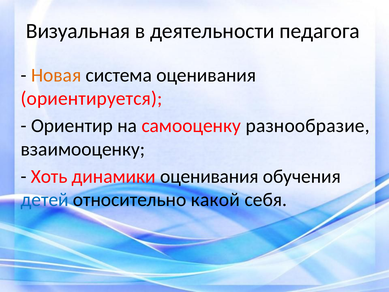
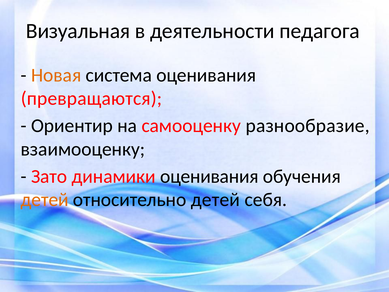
ориентируется: ориентируется -> превращаются (91, 98)
Хоть: Хоть -> Зато (49, 176)
детей colour: blue -> orange (45, 200)
относительно какой: какой -> детей (215, 200)
